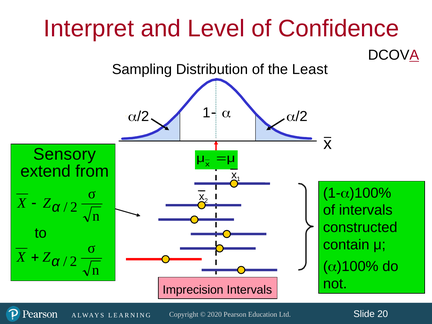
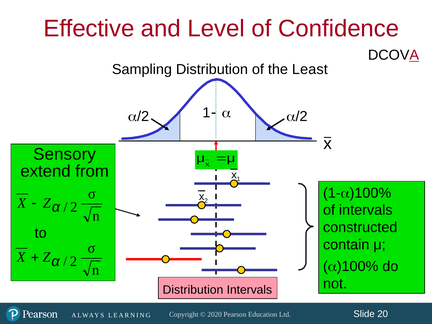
Interpret: Interpret -> Effective (89, 28)
Imprecision: Imprecision -> Distribution (193, 290)
